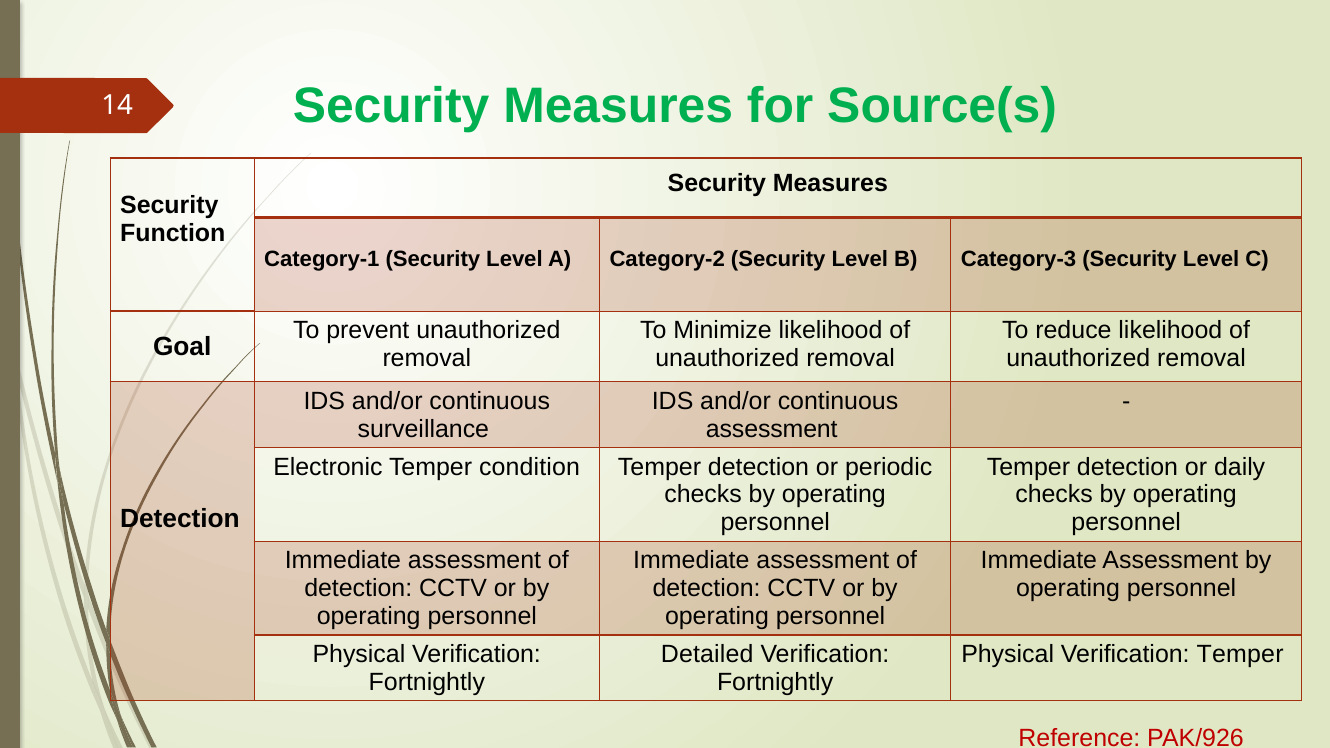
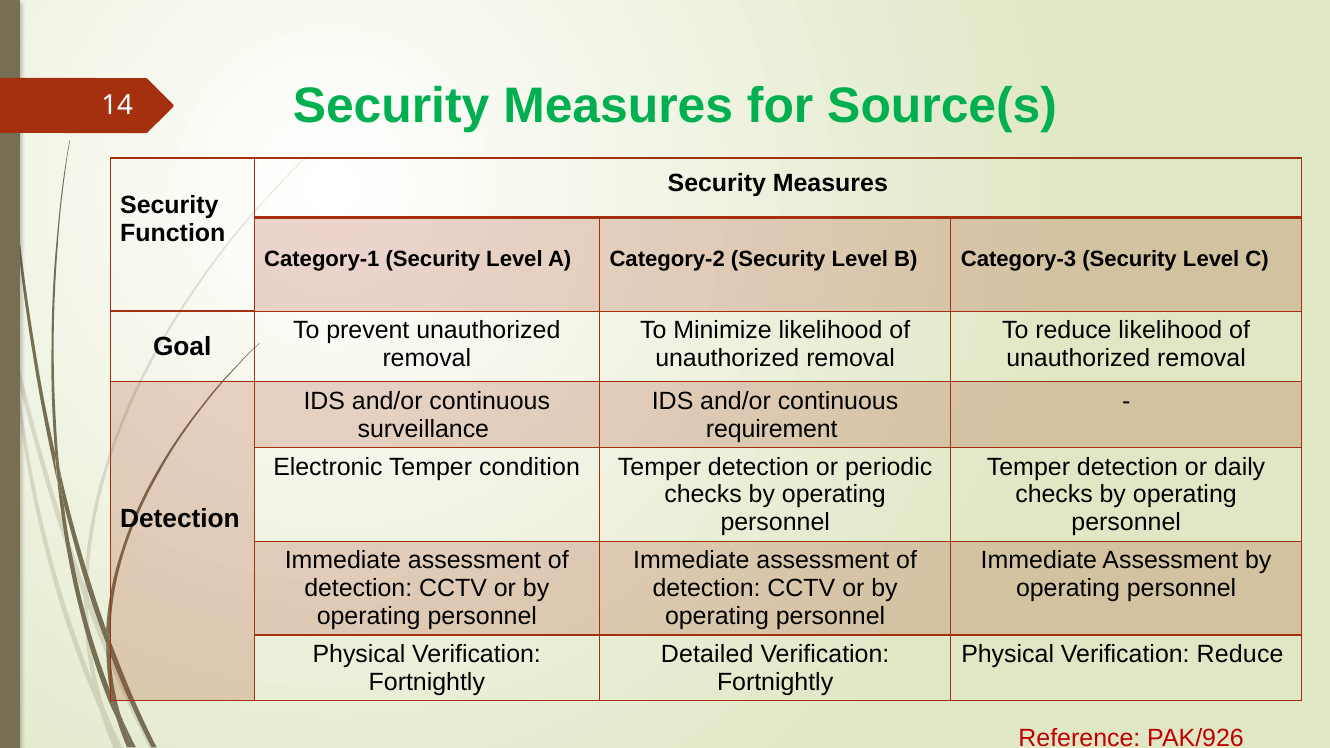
assessment: assessment -> requirement (772, 429)
Verification Temper: Temper -> Reduce (1240, 654)
